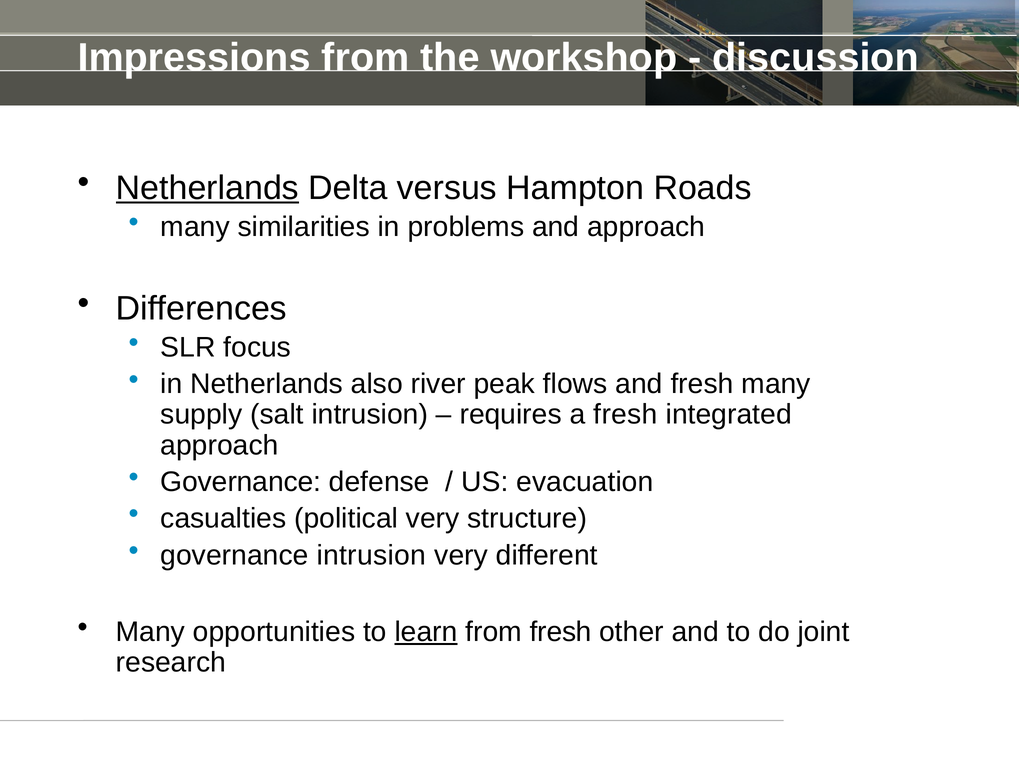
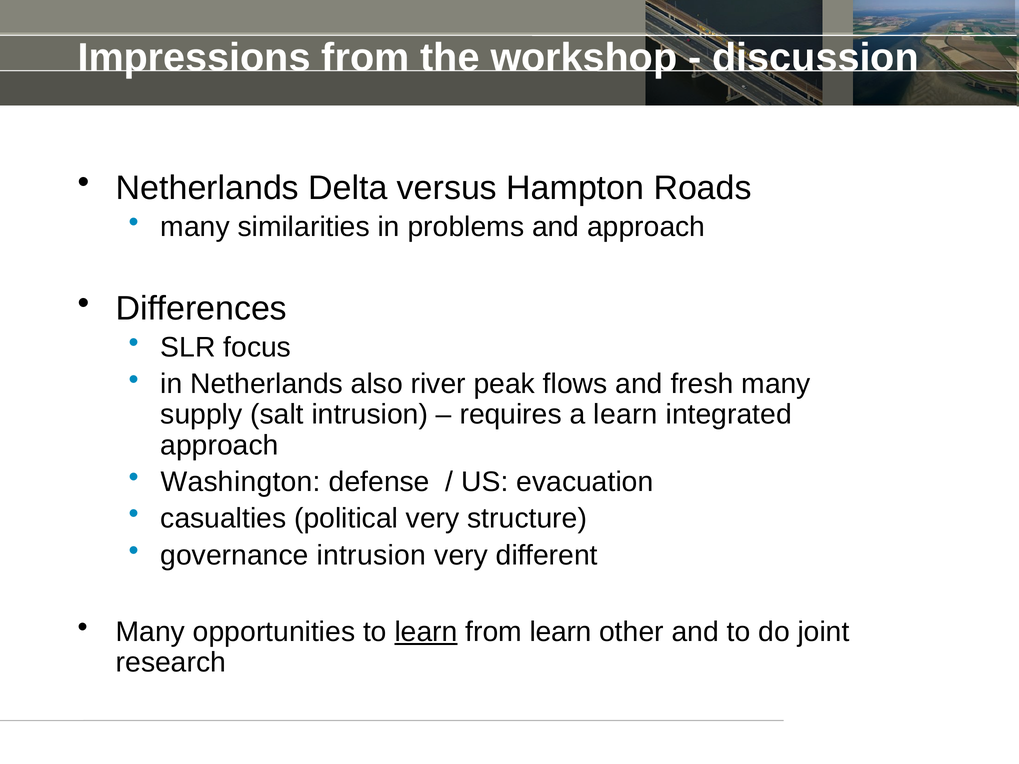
Netherlands underline: present -> none (207, 188)
a fresh: fresh -> learn (626, 415)
Governance: Governance -> Washington (241, 482)
from fresh: fresh -> learn (561, 632)
